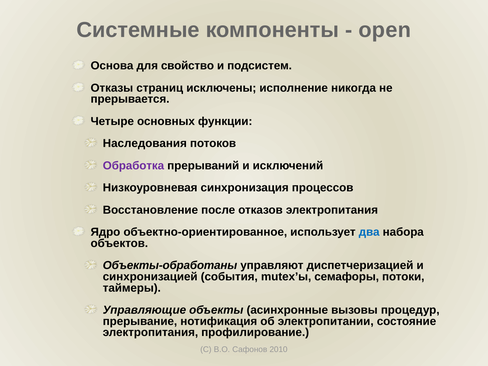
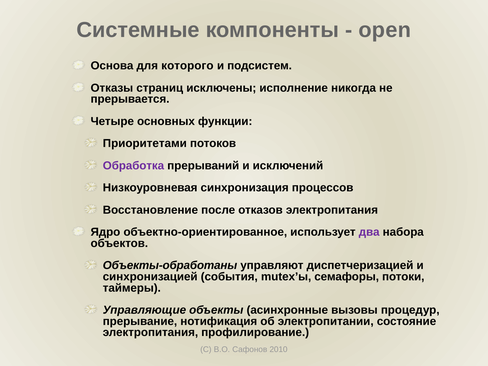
свойство: свойство -> которого (187, 66)
Наследования: Наследования -> Приоритетами (145, 143)
два colour: blue -> purple (369, 232)
